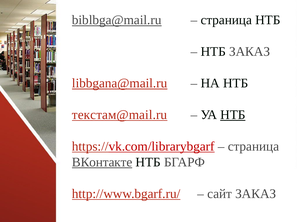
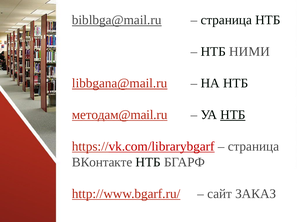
НТБ ЗАКАЗ: ЗАКАЗ -> НИМИ (249, 52)
текстам@mail.ru: текстам@mail.ru -> методам@mail.ru (120, 115)
ВКонтакте underline: present -> none (102, 163)
